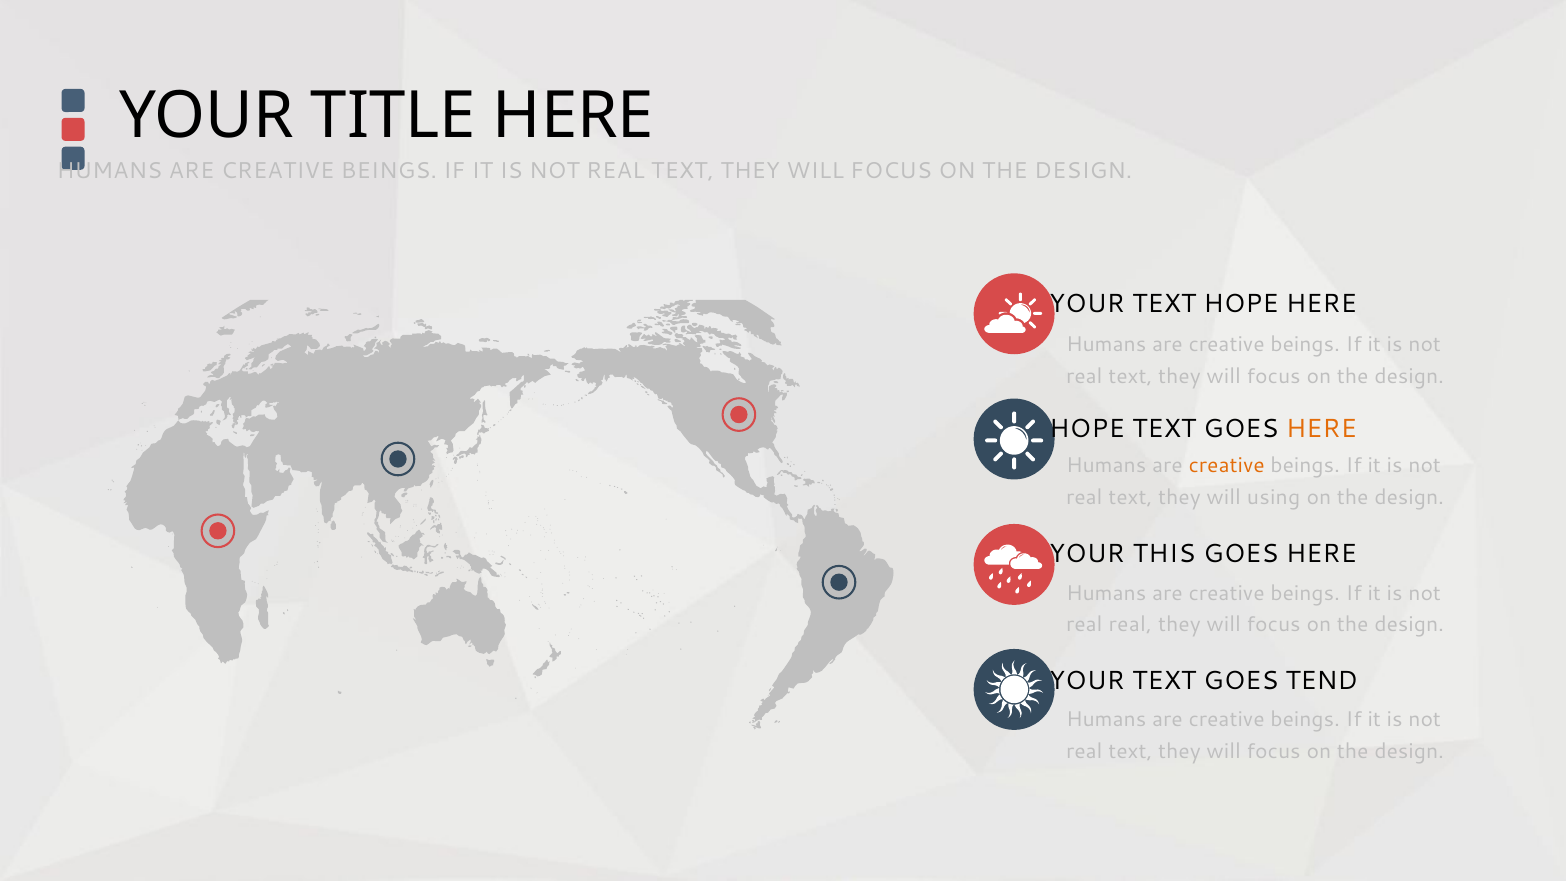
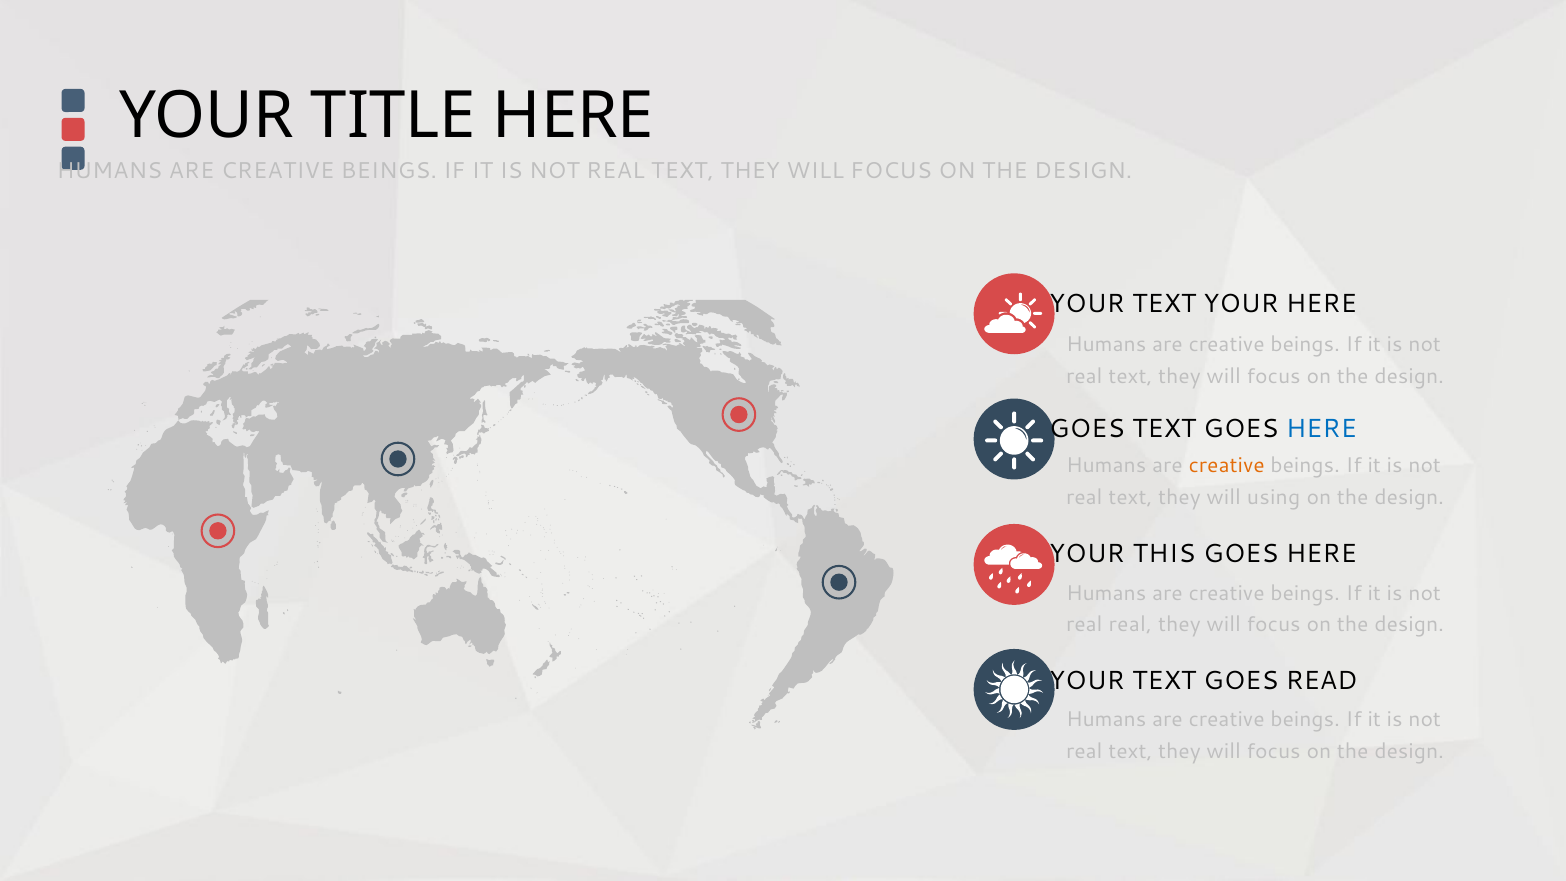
TEXT HOPE: HOPE -> YOUR (1241, 304)
HOPE: HOPE -> GOES (1087, 429)
HERE colour: orange -> blue (1321, 429)
TEND: TEND -> READ (1322, 681)
